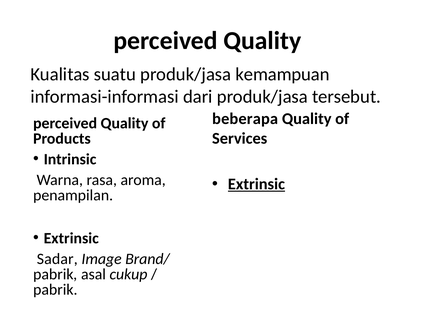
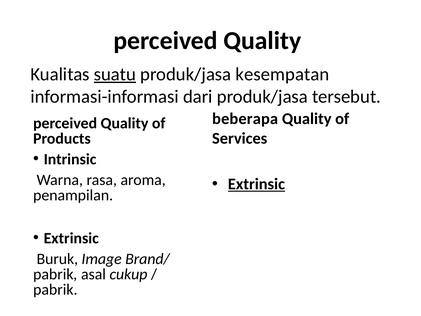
suatu underline: none -> present (115, 74)
kemampuan: kemampuan -> kesempatan (282, 74)
Sadar: Sadar -> Buruk (57, 259)
